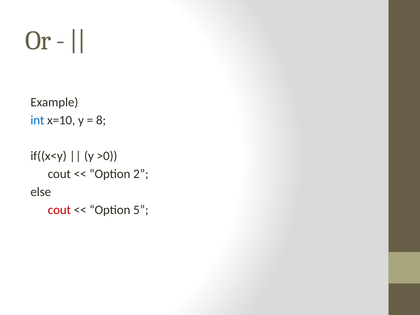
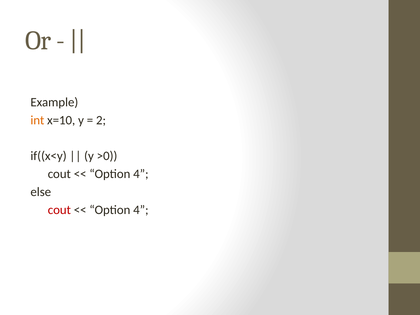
int colour: blue -> orange (37, 120)
8: 8 -> 2 (101, 120)
2: 2 -> 4 (141, 174)
5: 5 -> 4 (141, 210)
